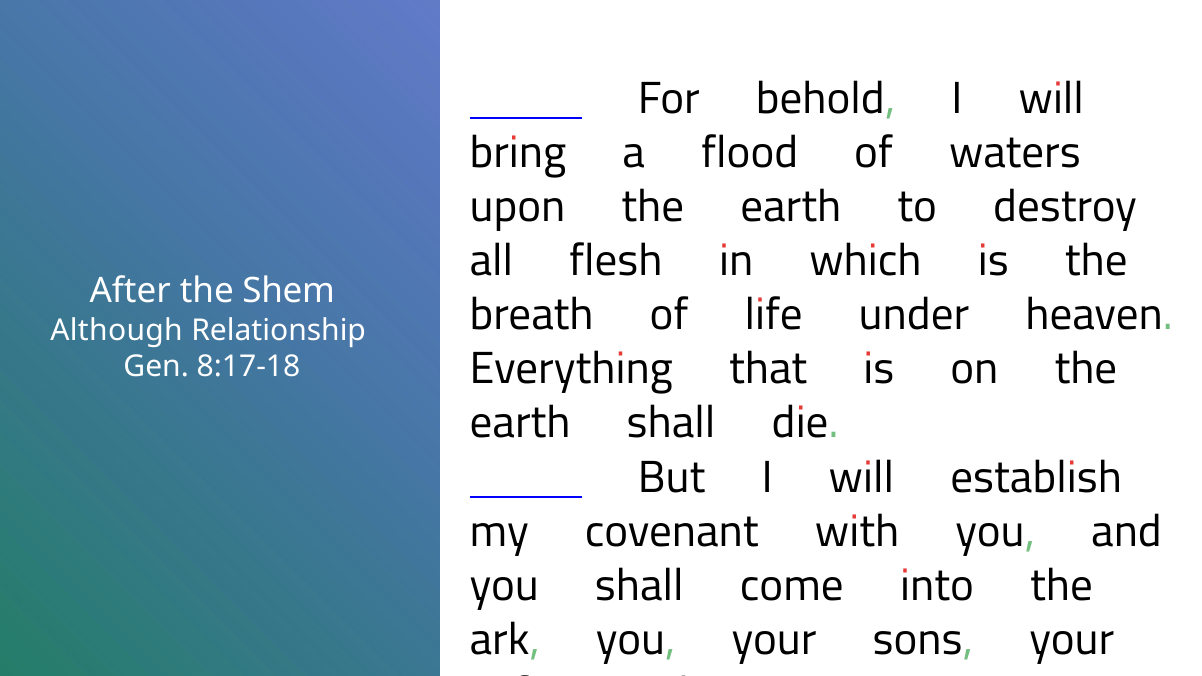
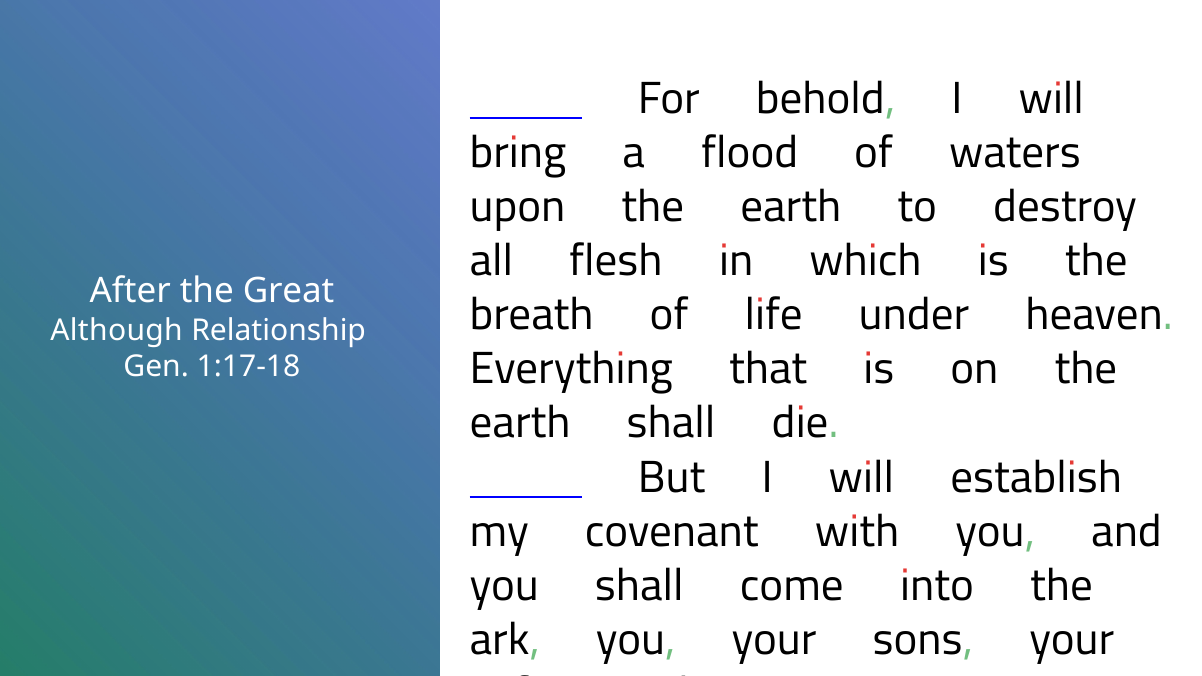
Shem: Shem -> Great (289, 291)
8:17-18: 8:17-18 -> 1:17-18 (248, 367)
